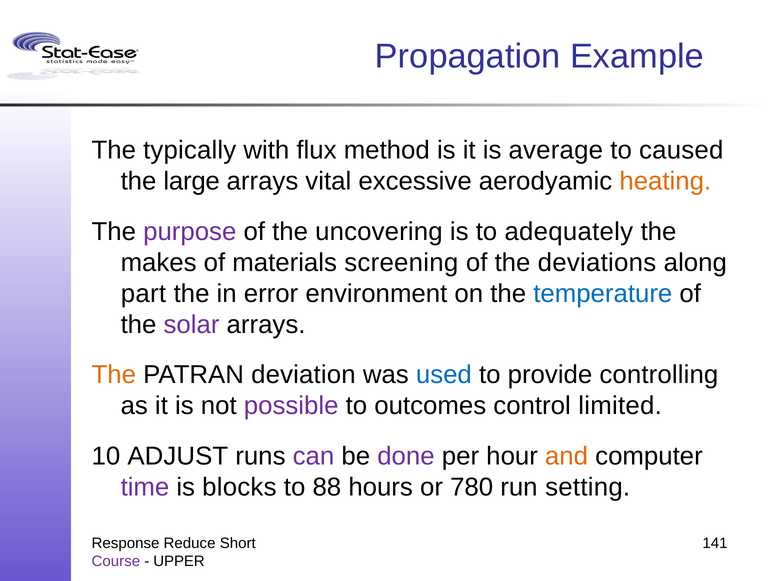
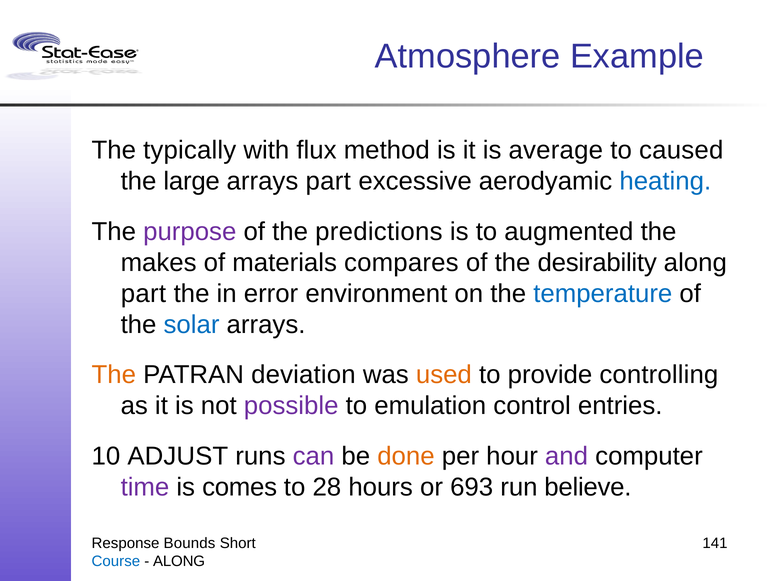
Propagation: Propagation -> Atmosphere (468, 56)
arrays vital: vital -> part (328, 181)
heating colour: orange -> blue (665, 181)
uncovering: uncovering -> predictions (379, 231)
adequately: adequately -> augmented (569, 231)
screening: screening -> compares (401, 262)
deviations: deviations -> desirability (597, 262)
solar colour: purple -> blue (192, 324)
used colour: blue -> orange (444, 375)
outcomes: outcomes -> emulation (430, 406)
limited: limited -> entries (620, 406)
done colour: purple -> orange (406, 456)
and colour: orange -> purple (567, 456)
blocks: blocks -> comes (240, 487)
88: 88 -> 28 (327, 487)
780: 780 -> 693 (472, 487)
setting: setting -> believe (588, 487)
Reduce: Reduce -> Bounds (189, 543)
Course colour: purple -> blue (116, 561)
UPPER: UPPER -> ALONG (179, 561)
